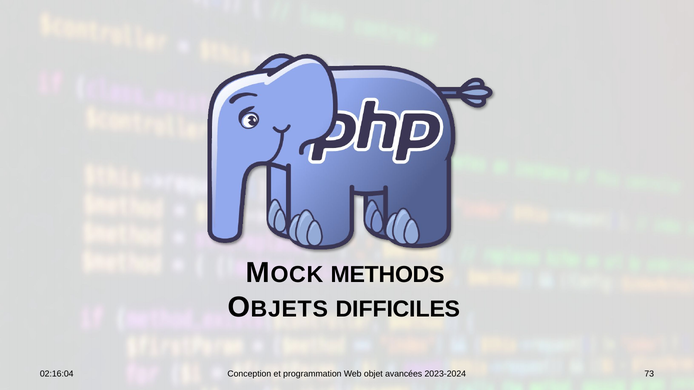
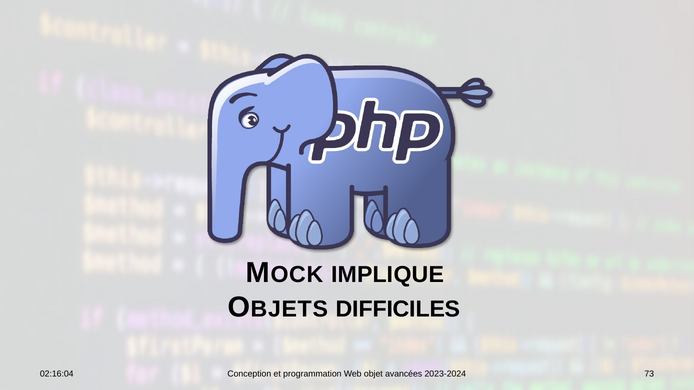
METHODS: METHODS -> IMPLIQUE (388, 275)
